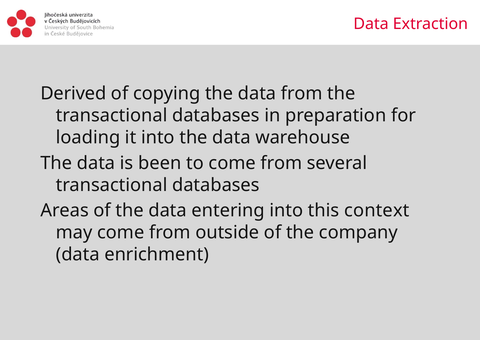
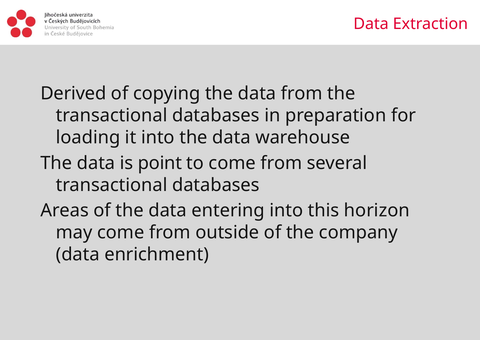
been: been -> point (160, 163)
context: context -> horizon (377, 210)
